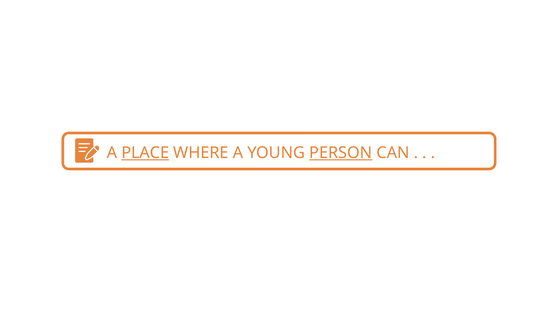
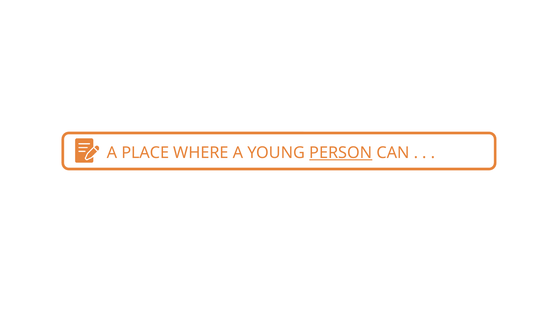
PLACE underline: present -> none (145, 153)
